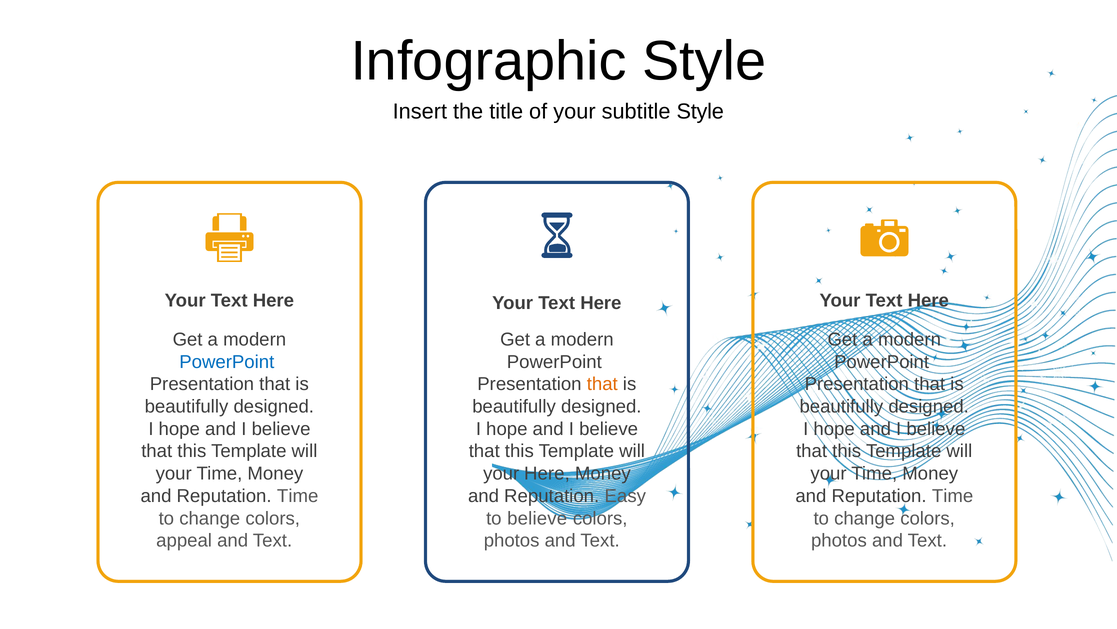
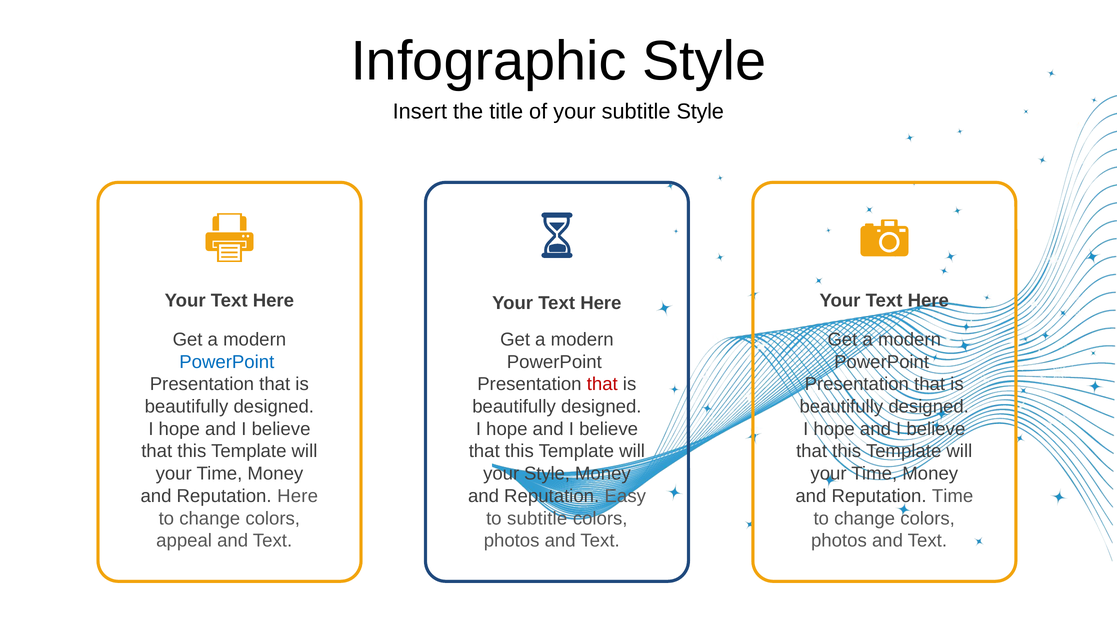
that colour: orange -> red (602, 384)
your Here: Here -> Style (547, 473)
Time: Time -> Here (298, 496)
to believe: believe -> subtitle (537, 518)
